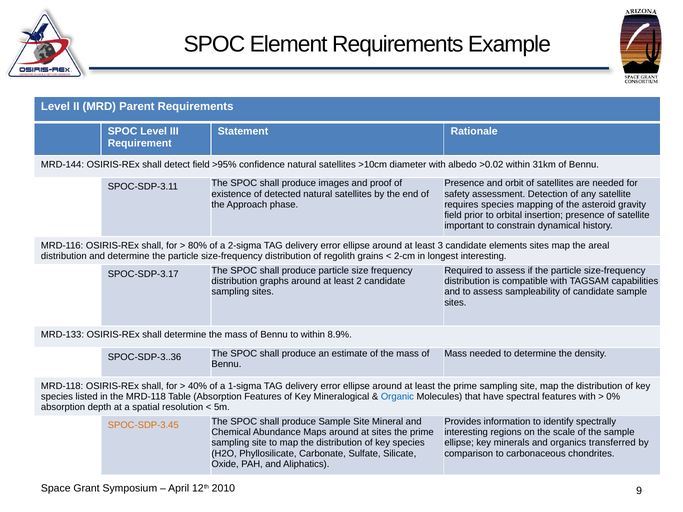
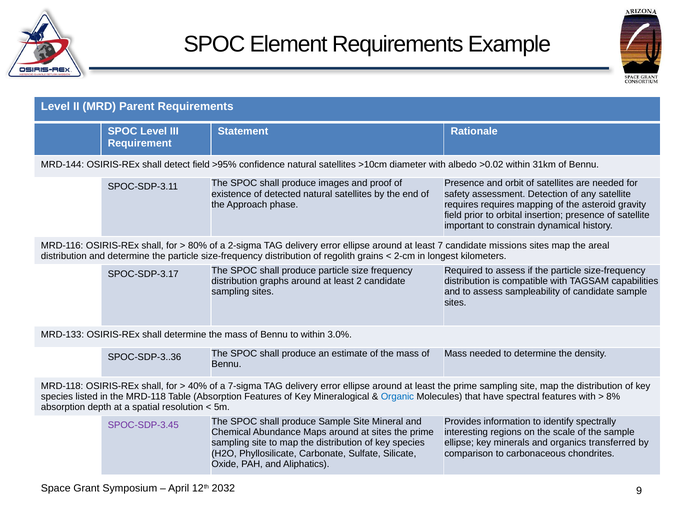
requires species: species -> requires (498, 205)
3: 3 -> 7 (440, 246)
elements: elements -> missions (508, 246)
longest interesting: interesting -> kilometers (484, 256)
8.9%: 8.9% -> 3.0% (340, 335)
1-sigma: 1-sigma -> 7-sigma (245, 386)
0%: 0% -> 8% (613, 397)
SPOC-SDP-3.45 colour: orange -> purple (143, 425)
2010: 2010 -> 2032 (223, 489)
